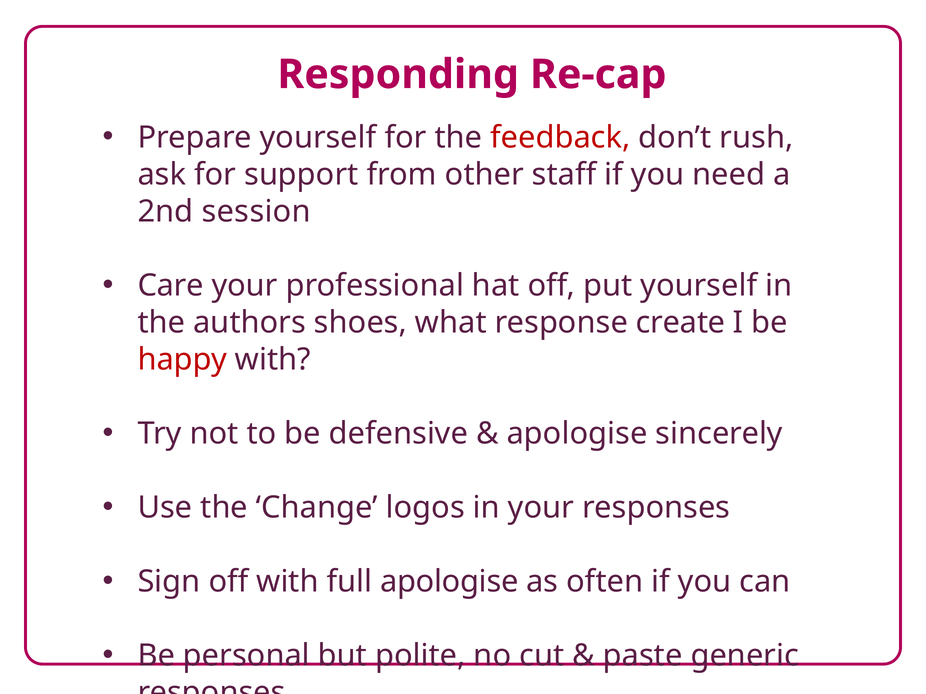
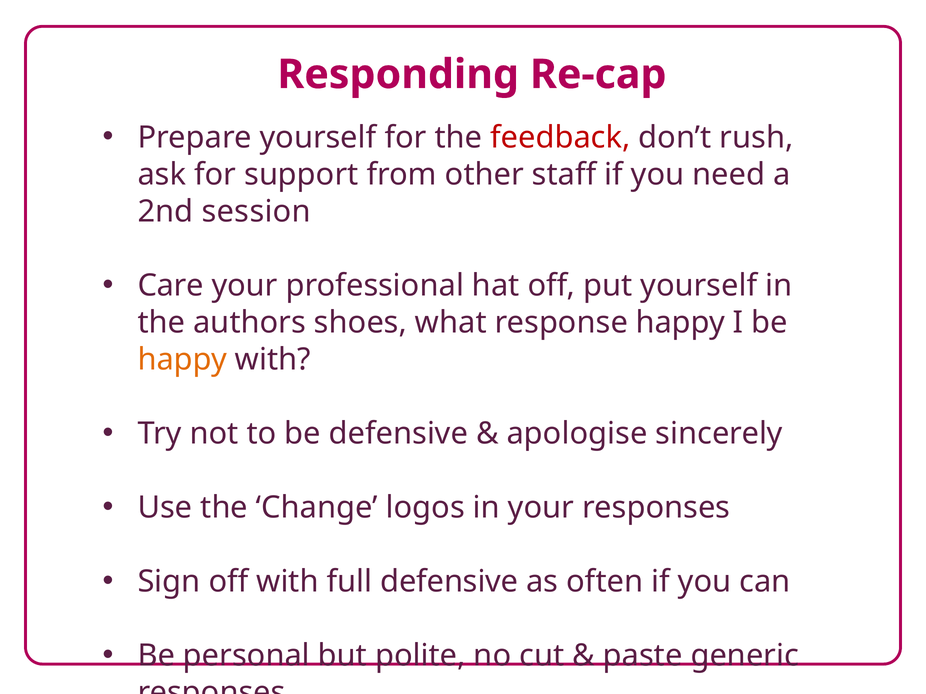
response create: create -> happy (681, 323)
happy colour: red -> orange (182, 360)
full apologise: apologise -> defensive (449, 582)
